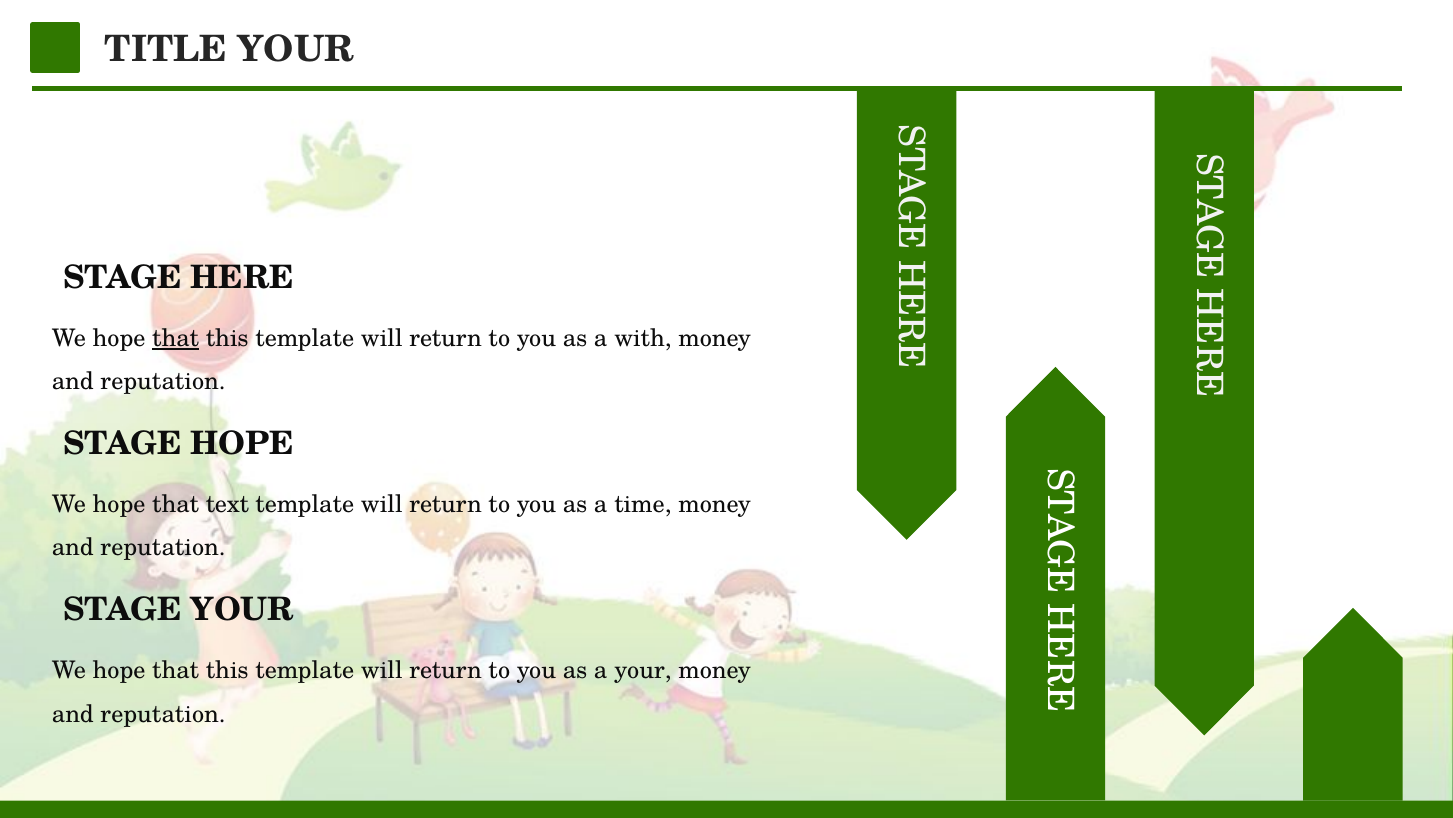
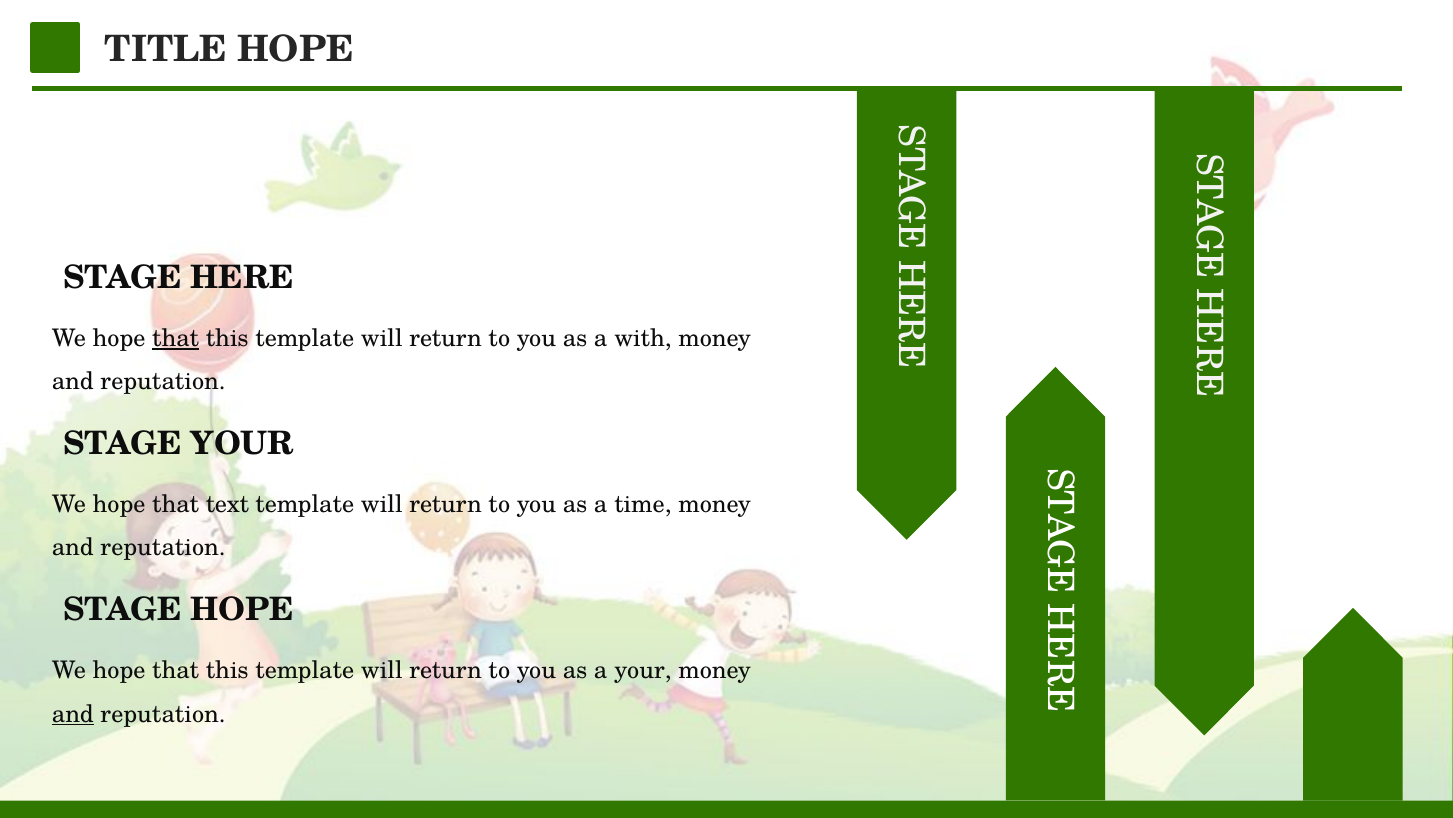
TITLE YOUR: YOUR -> HOPE (296, 50)
STAGE HOPE: HOPE -> YOUR (242, 443)
STAGE YOUR: YOUR -> HOPE (242, 609)
and underline: none -> present (73, 713)
